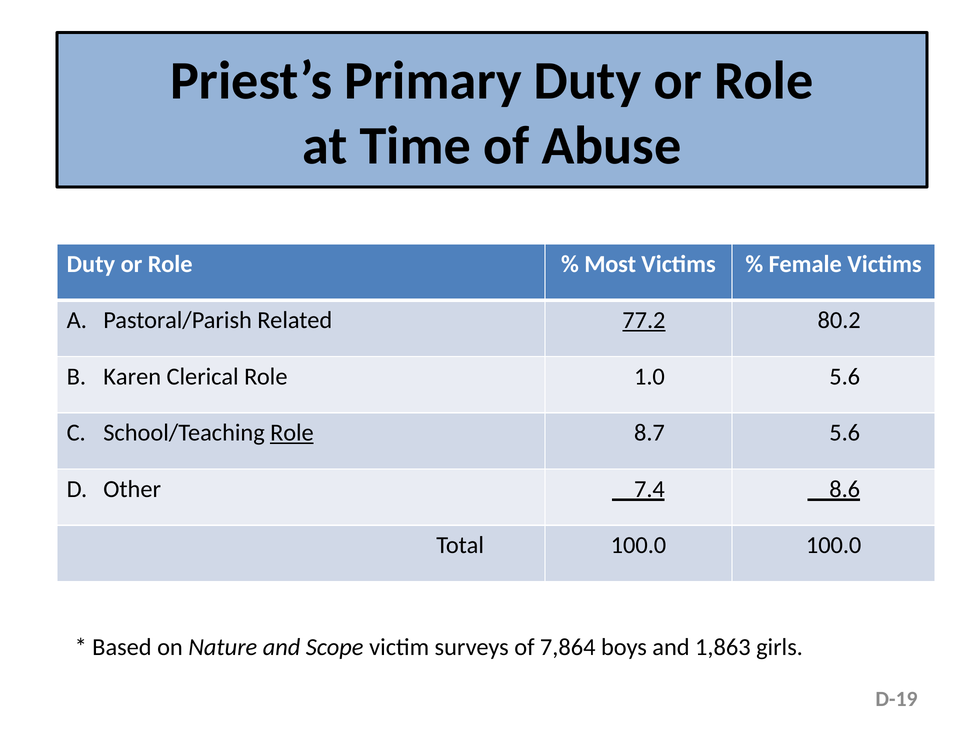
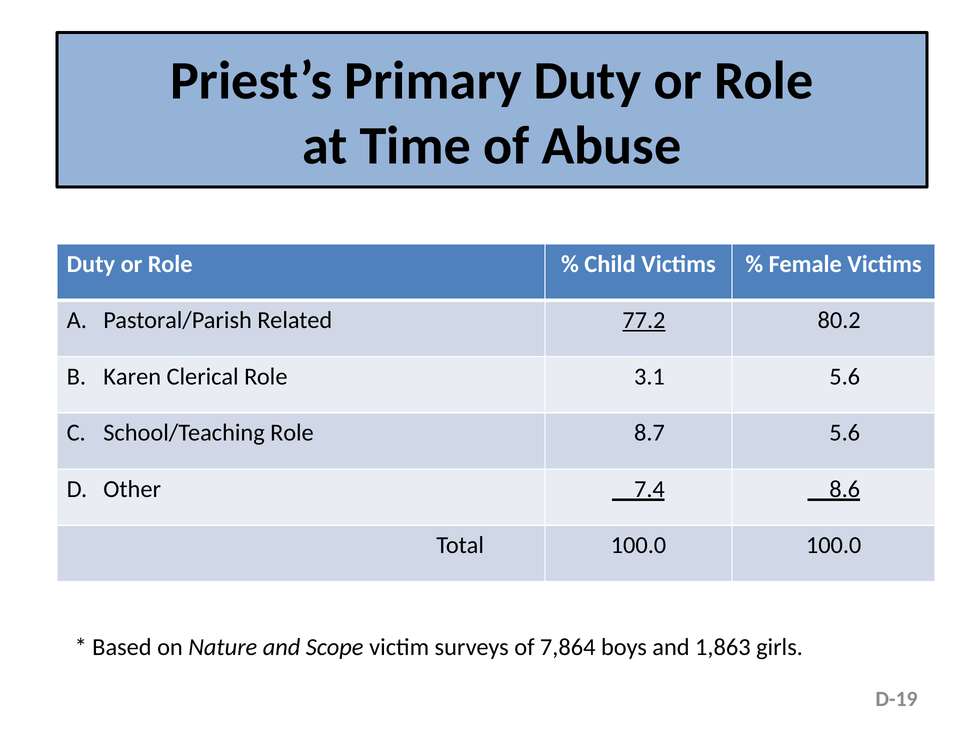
Most: Most -> Child (610, 264)
1.0: 1.0 -> 3.1 (649, 377)
Role underline: present -> none (292, 433)
